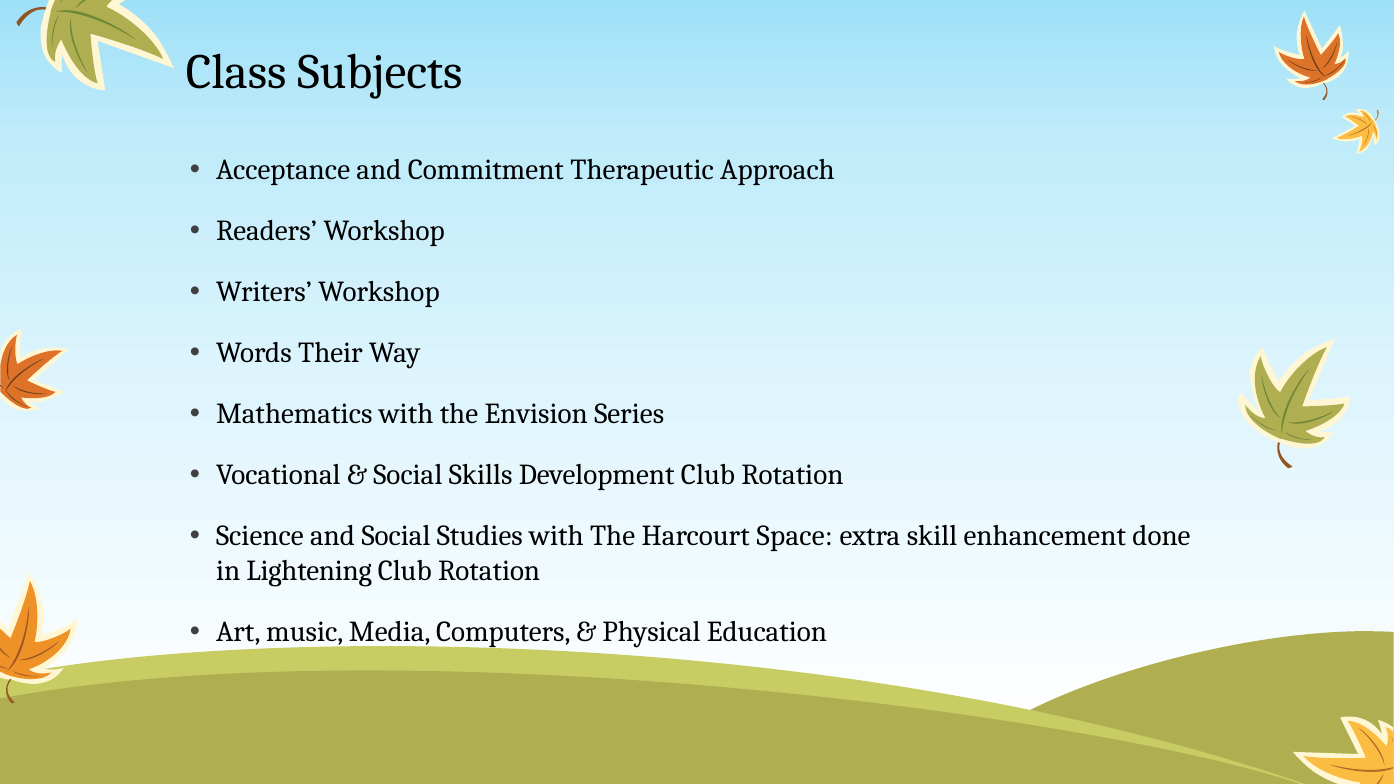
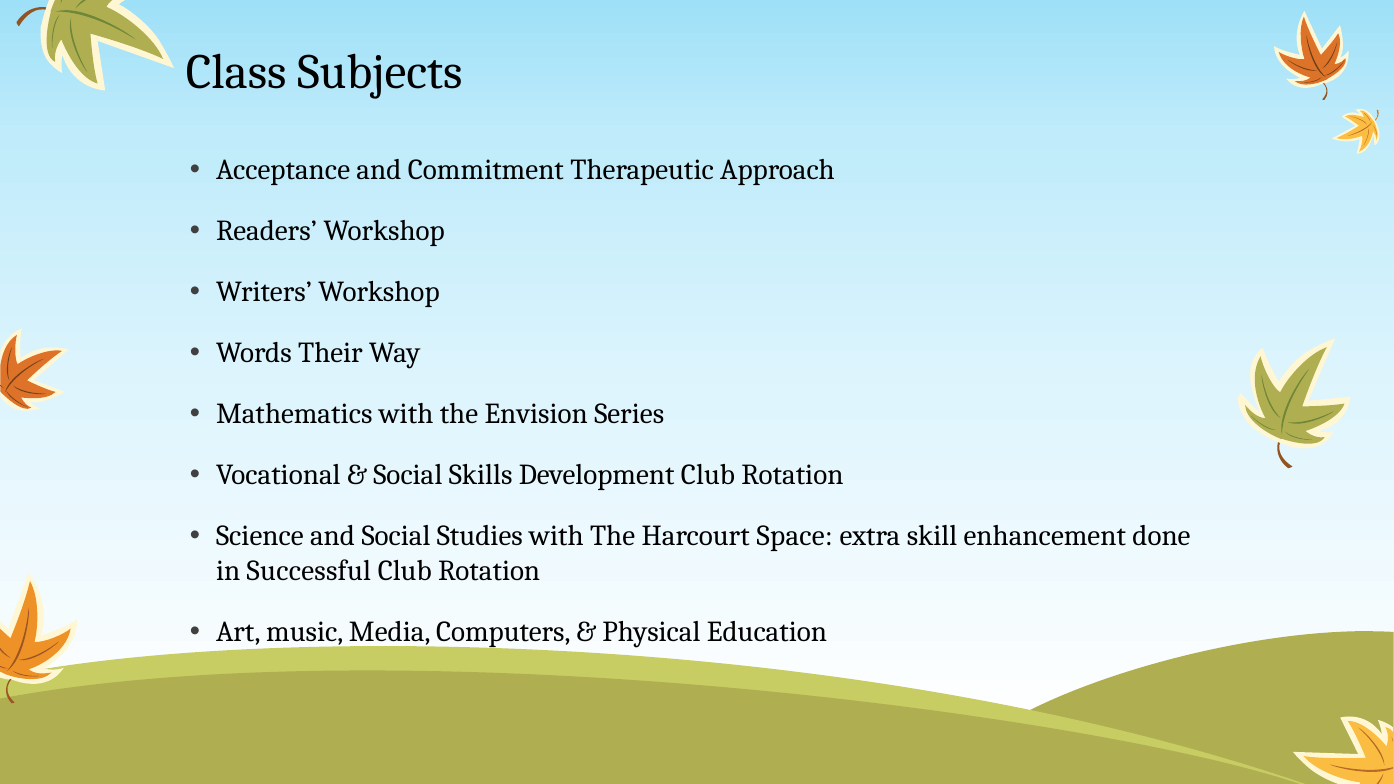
Lightening: Lightening -> Successful (309, 571)
